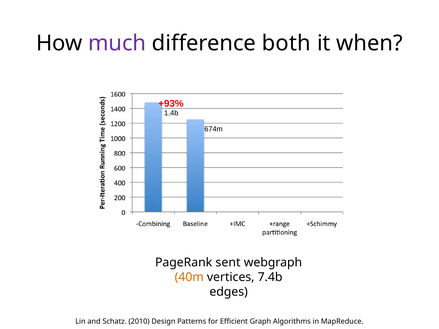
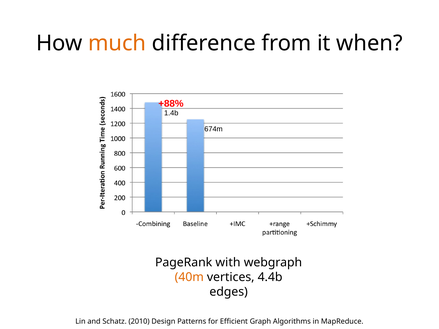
much colour: purple -> orange (117, 43)
both: both -> from (287, 43)
+93%: +93% -> +88% (171, 104)
sent: sent -> with (228, 263)
7.4b: 7.4b -> 4.4b (270, 277)
